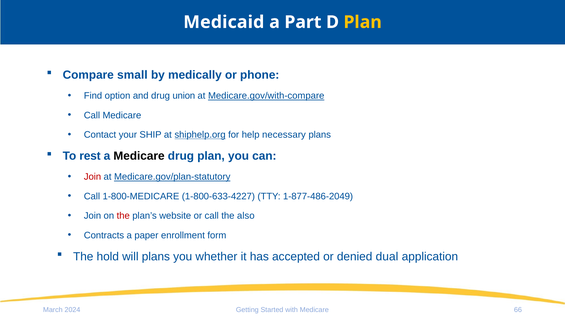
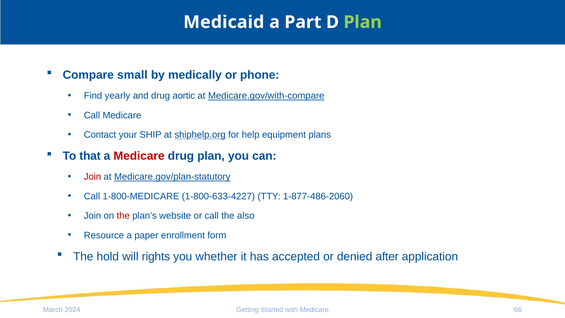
Plan colour: yellow -> light green (363, 22)
option: option -> yearly (117, 96)
union: union -> aortic (184, 96)
necessary: necessary -> equipment (284, 135)
rest: rest -> that (90, 156)
Medicare colour: black -> red (139, 156)
1-877-486-2049: 1-877-486-2049 -> 1-877-486-2060 (318, 196)
Contracts: Contracts -> Resource (104, 235)
will plans: plans -> rights (156, 256)
dual: dual -> after (387, 256)
